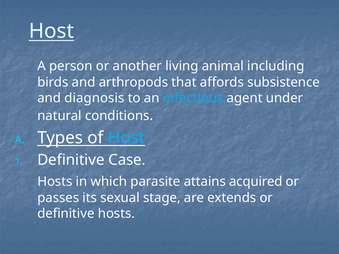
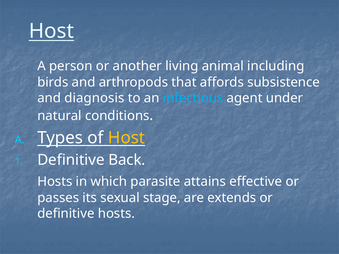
Host colour: light blue -> yellow (126, 138)
Case: Case -> Back (127, 160)
acquired: acquired -> effective (256, 182)
